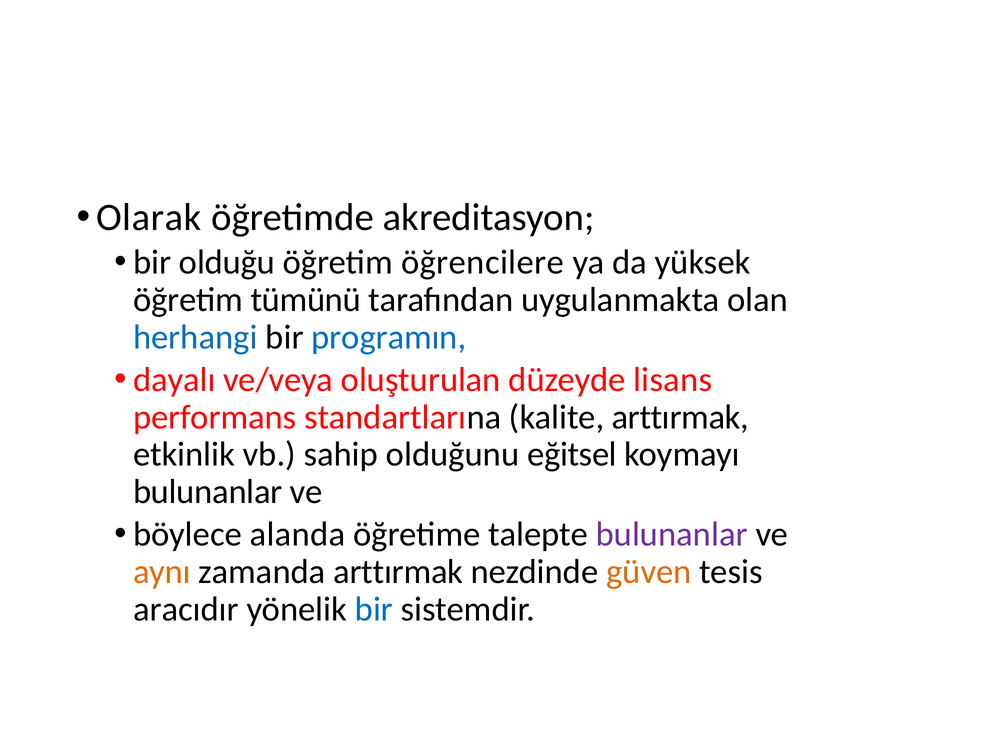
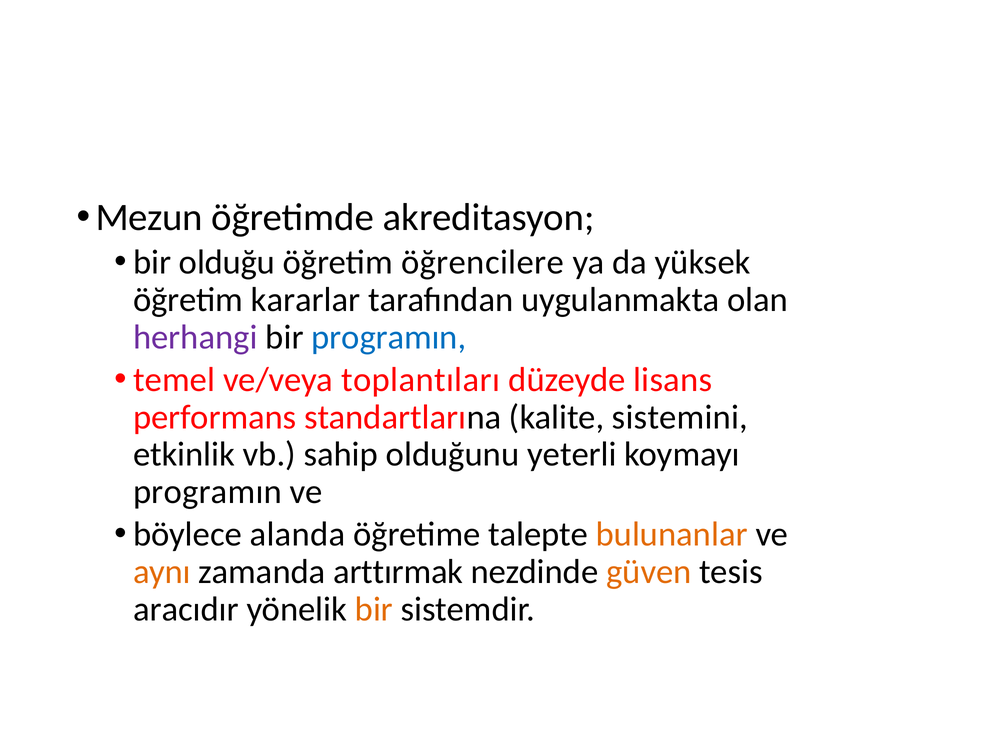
Olarak: Olarak -> Mezun (149, 218)
tümünü: tümünü -> kararlar (306, 300)
herhangi colour: blue -> purple (195, 337)
dayalı: dayalı -> temel (174, 380)
oluşturulan: oluşturulan -> toplantıları (421, 380)
kalite arttırmak: arttırmak -> sistemini (680, 417)
eğitsel: eğitsel -> yeterli (572, 455)
bulunanlar: bulunanlar -> programın (208, 492)
bulunanlar colour: purple -> orange (672, 535)
bir colour: blue -> orange (374, 609)
